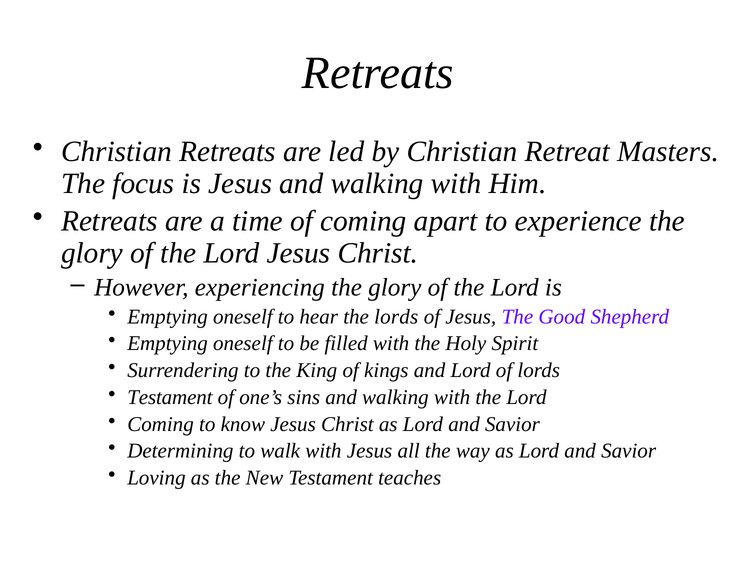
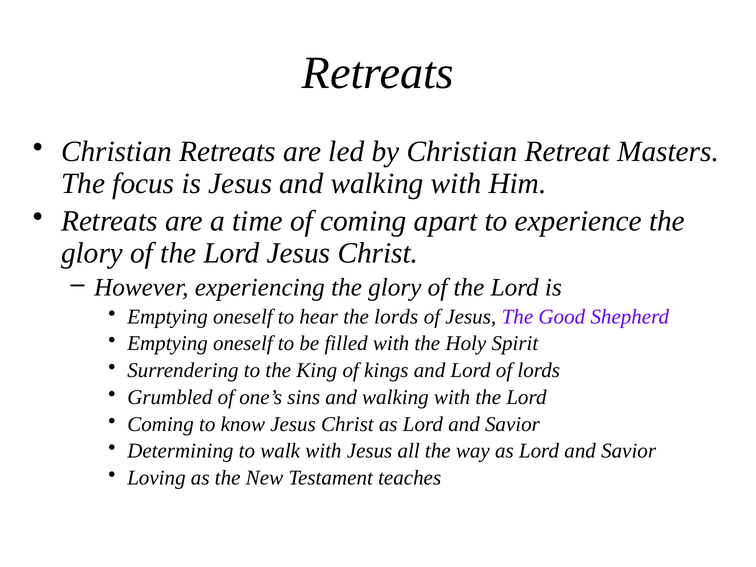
Testament: Testament -> Grumbled (170, 397)
